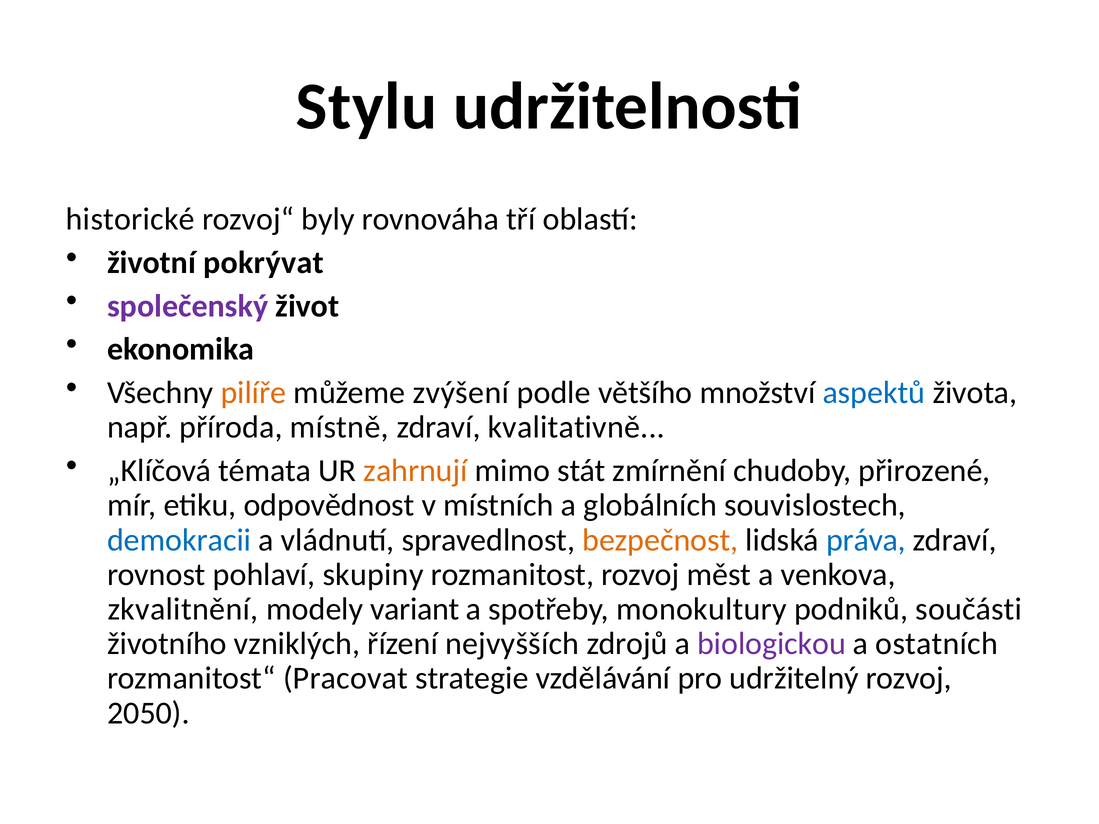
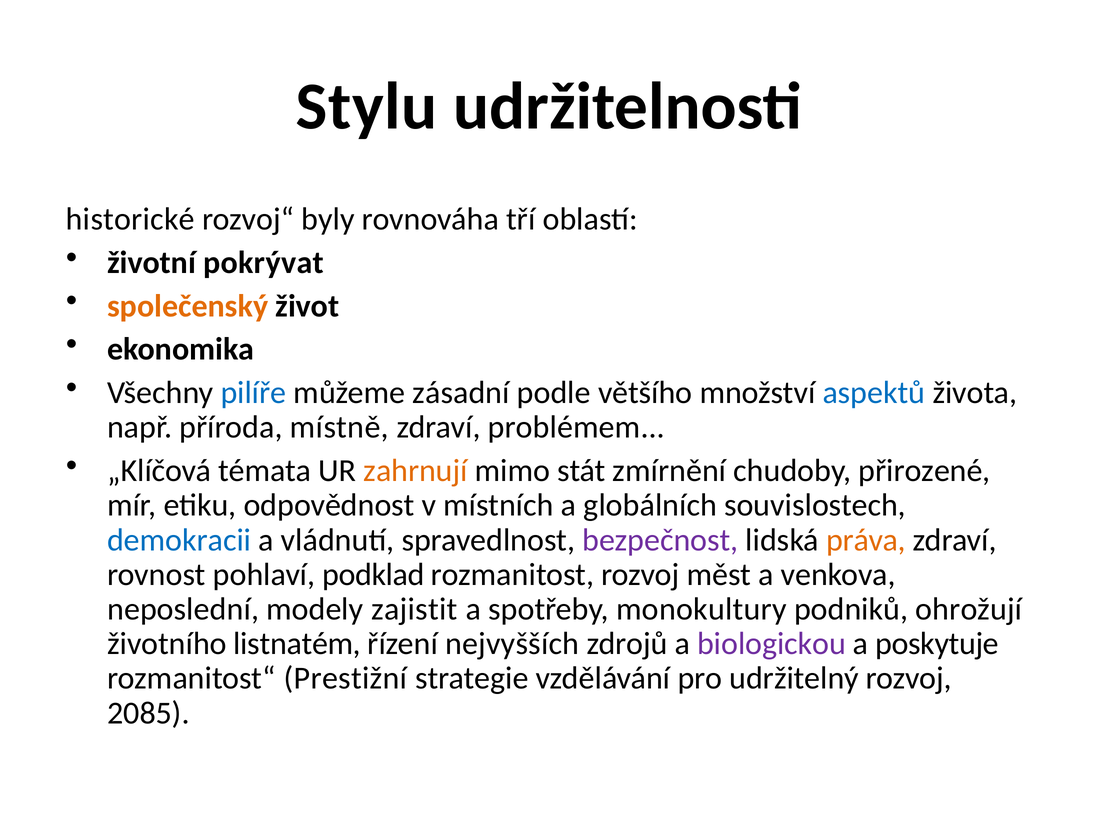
společenský colour: purple -> orange (188, 306)
pilíře colour: orange -> blue (253, 393)
zvýšení: zvýšení -> zásadní (461, 393)
kvalitativně: kvalitativně -> problémem (576, 428)
bezpečnost colour: orange -> purple (660, 540)
práva colour: blue -> orange (866, 540)
skupiny: skupiny -> podklad (373, 575)
zkvalitnění: zkvalitnění -> neposlední (183, 609)
variant: variant -> zajistit (414, 609)
součásti: součásti -> ohrožují (969, 609)
vzniklých: vzniklých -> listnatém (297, 644)
ostatních: ostatních -> poskytuje (937, 644)
Pracovat: Pracovat -> Prestižní (346, 679)
2050: 2050 -> 2085 (148, 713)
